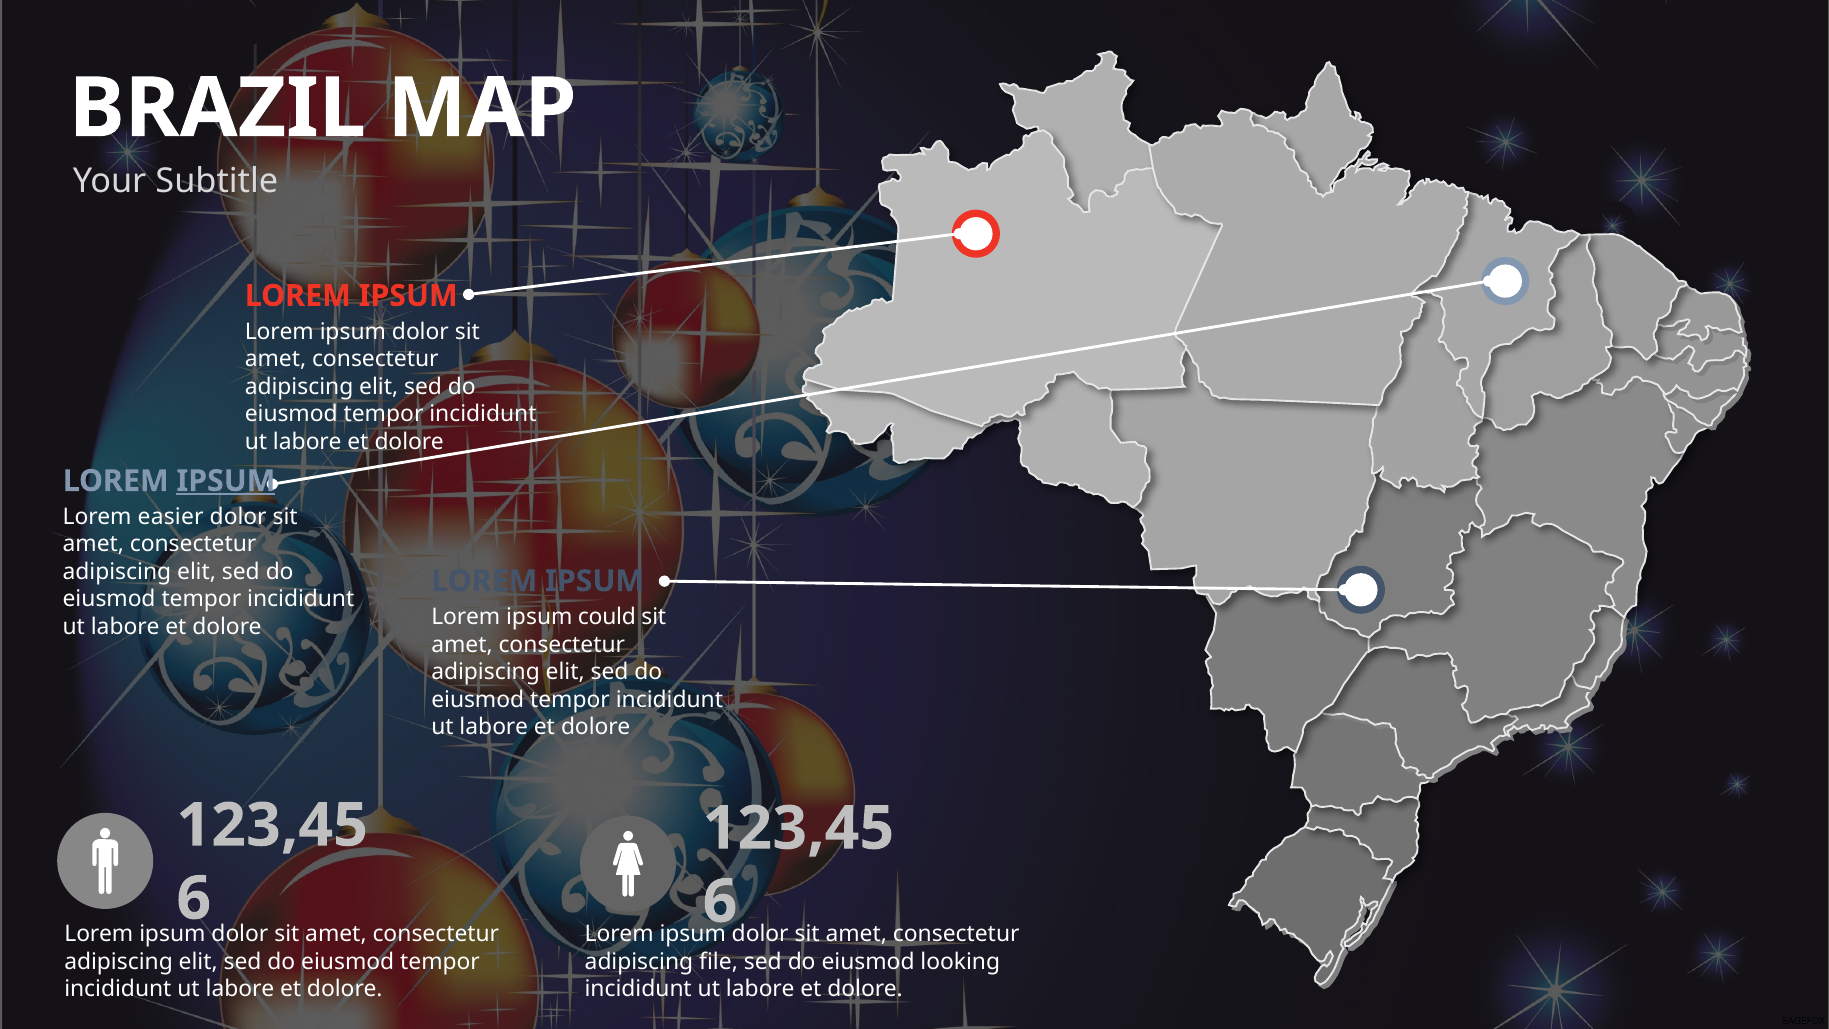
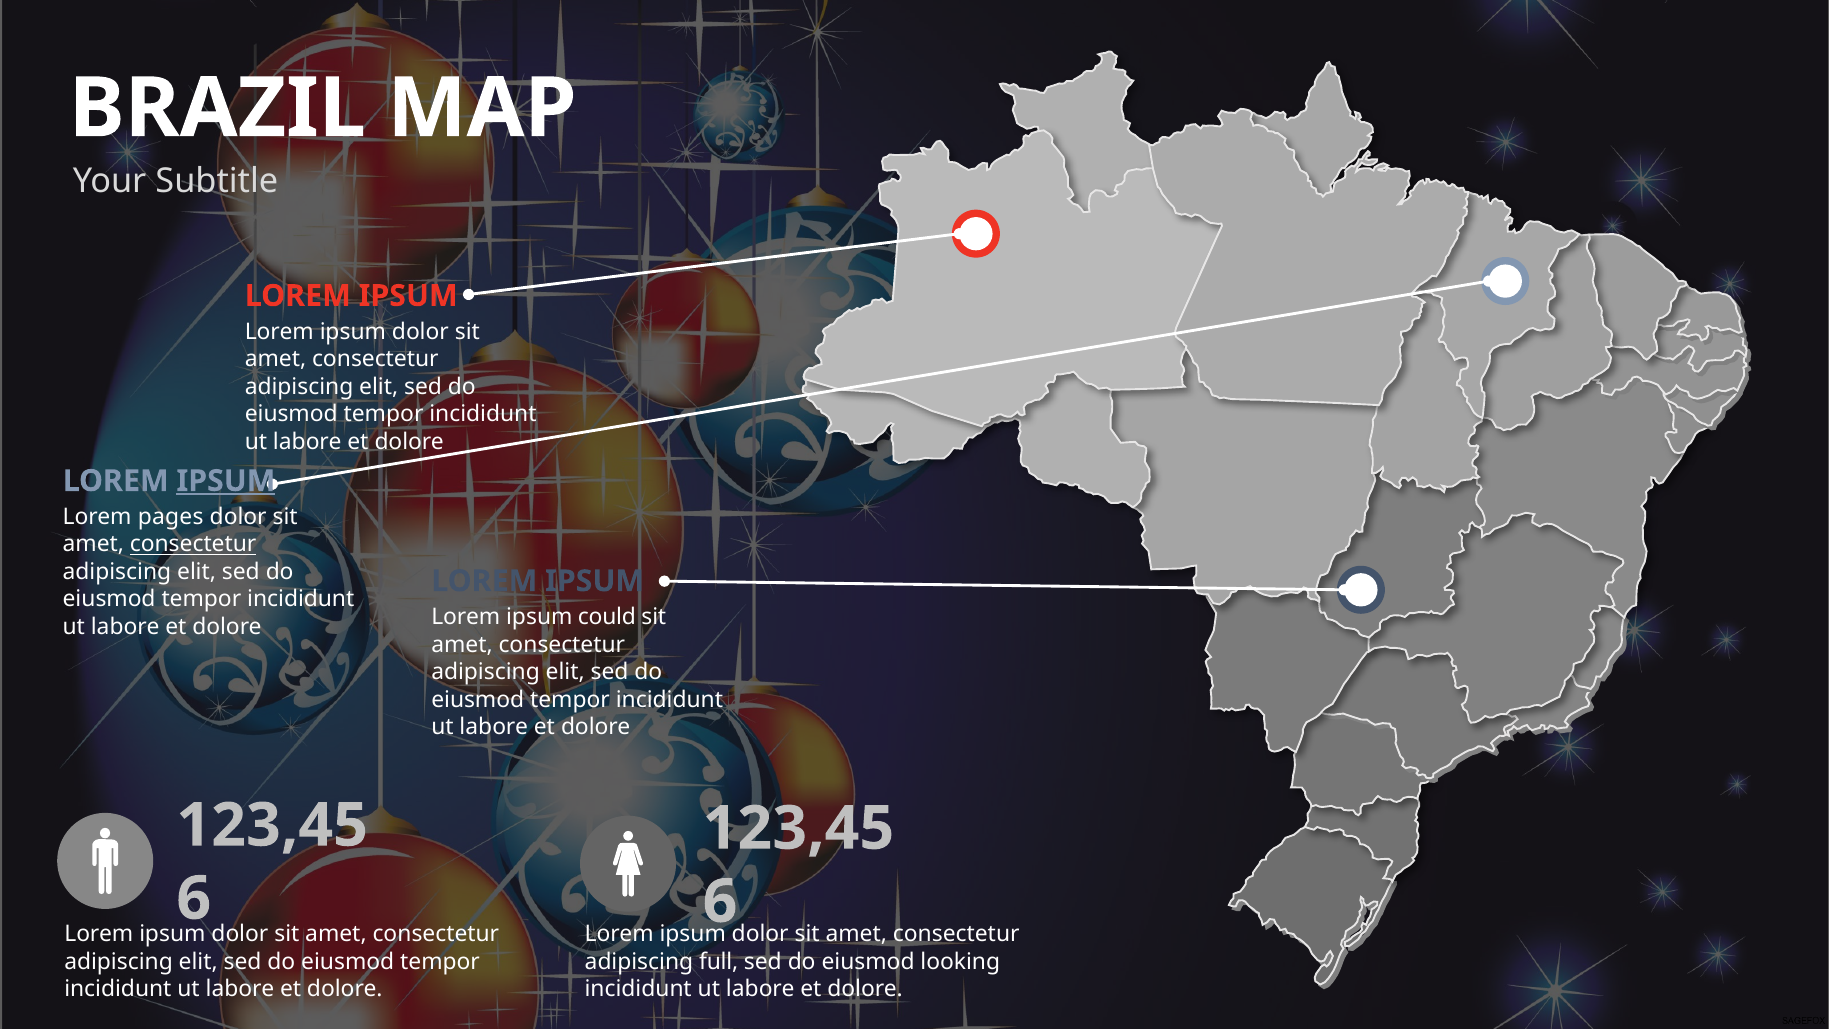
easier: easier -> pages (171, 517)
consectetur underline: none -> present (193, 544)
file: file -> full (719, 961)
